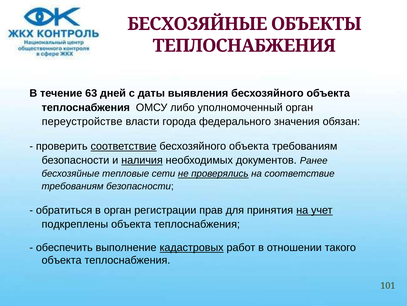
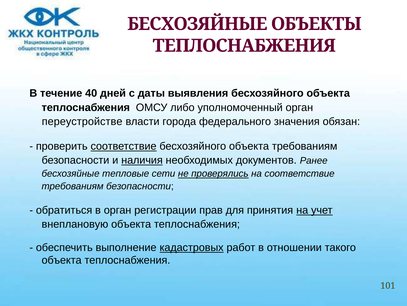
63: 63 -> 40 (91, 93)
подкреплены: подкреплены -> внеплановую (75, 224)
